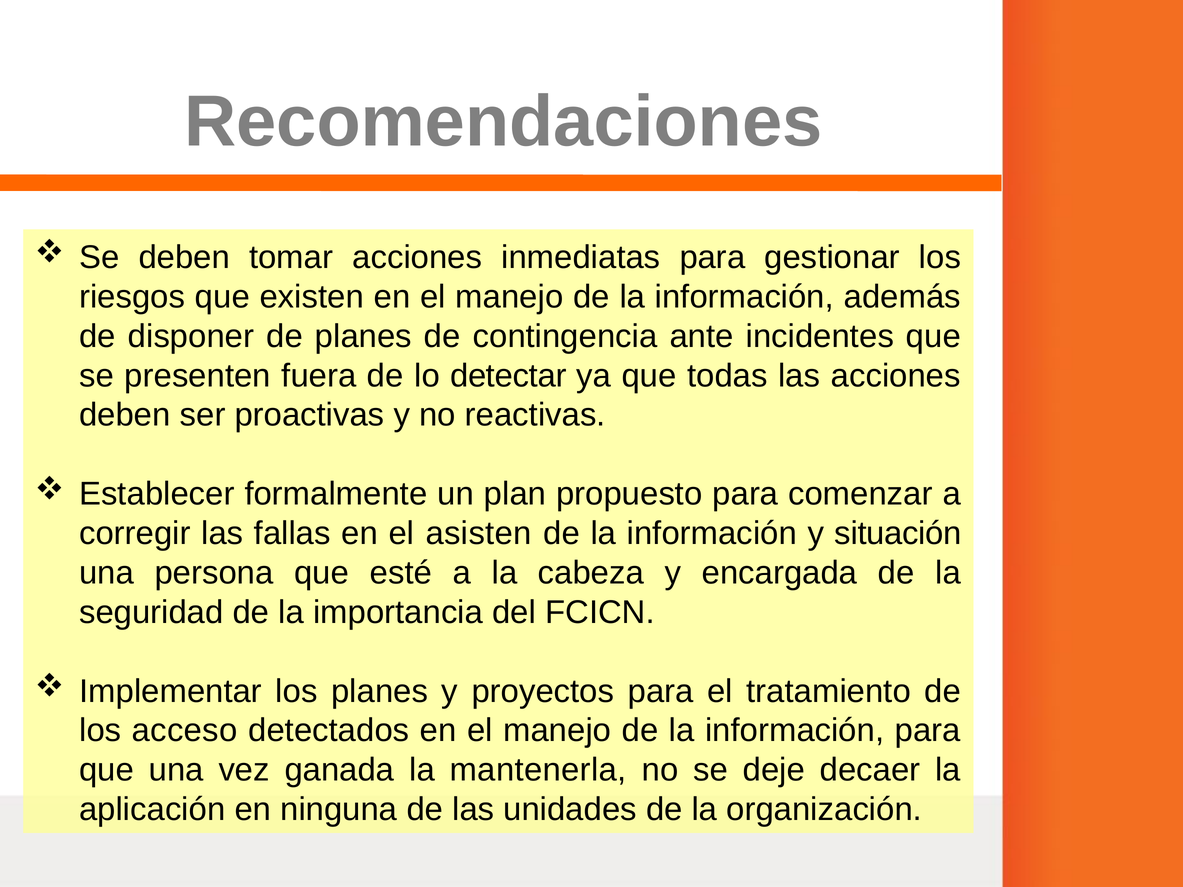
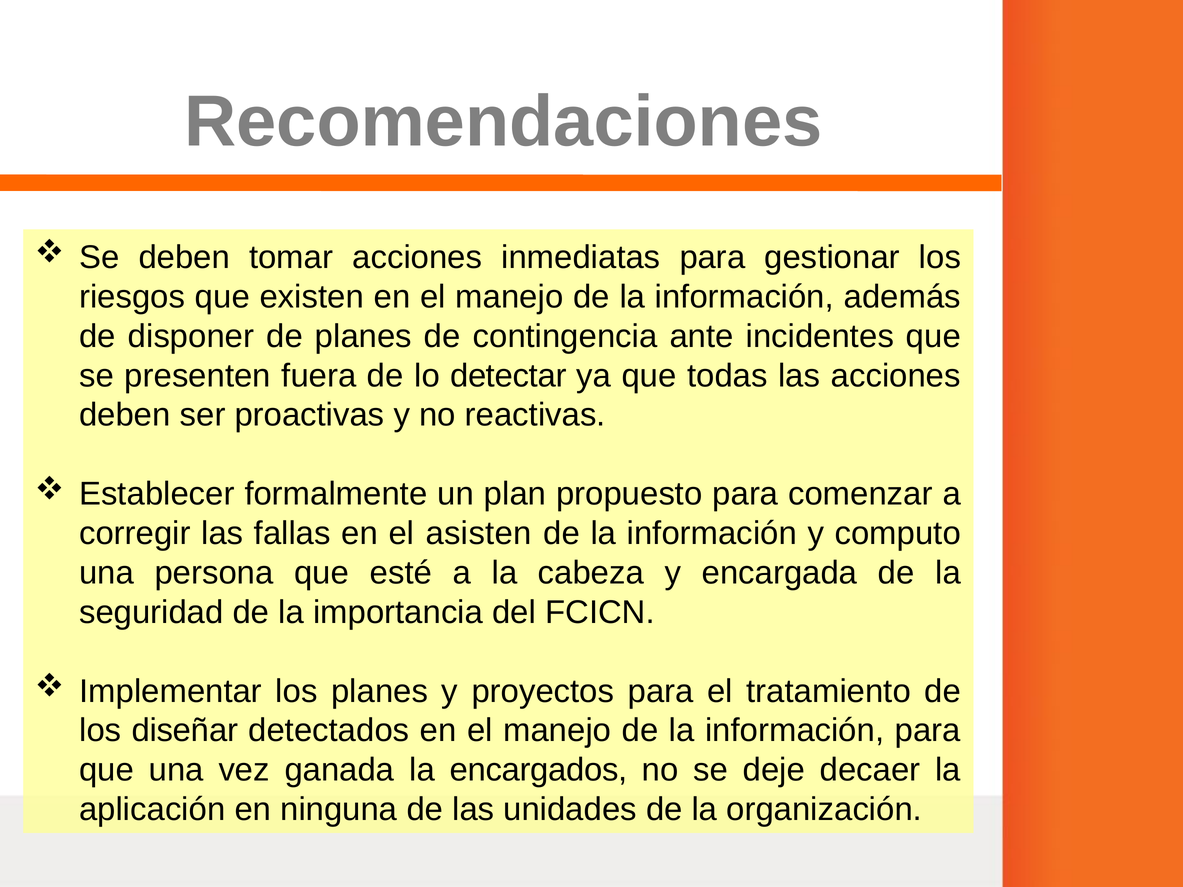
situación: situación -> computo (898, 534)
acceso: acceso -> diseñar (185, 731)
mantenerla: mantenerla -> encargados (538, 770)
